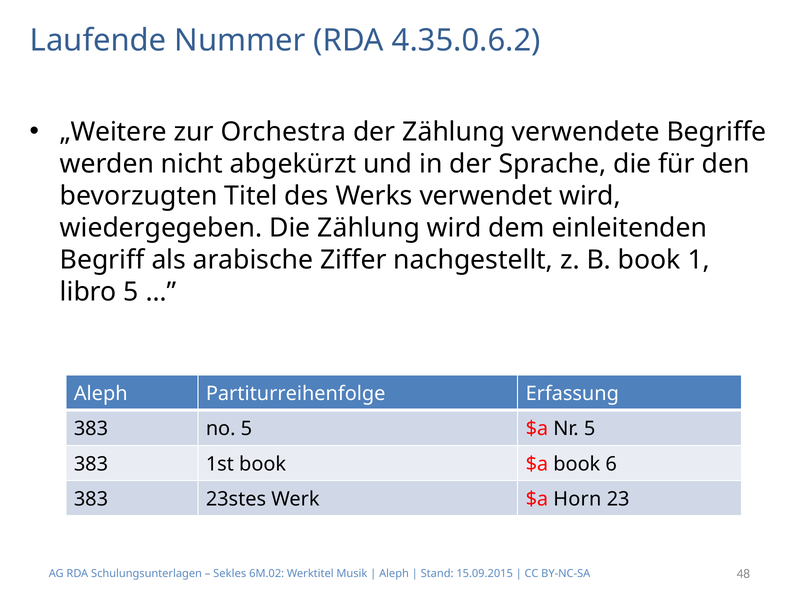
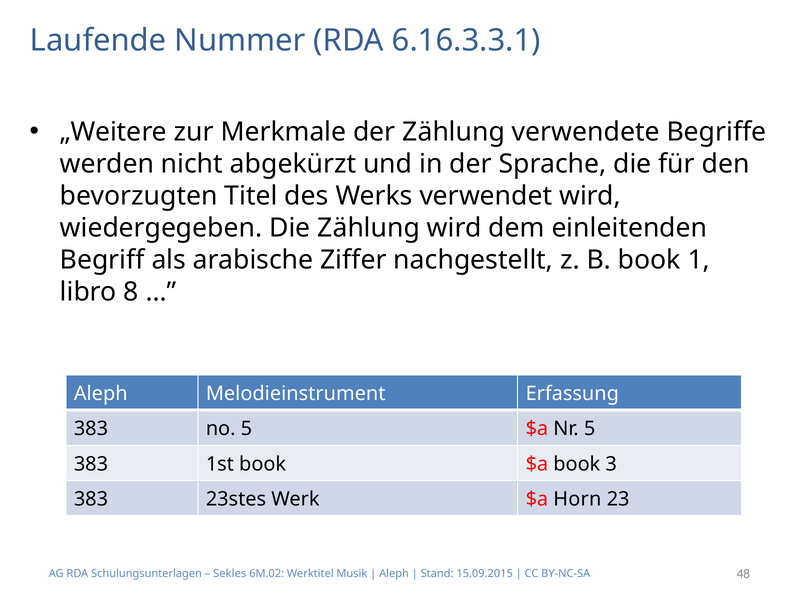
4.35.0.6.2: 4.35.0.6.2 -> 6.16.3.3.1 (466, 40)
Orchestra: Orchestra -> Merkmale (284, 132)
libro 5: 5 -> 8 (131, 292)
Partiturreihenfolge: Partiturreihenfolge -> Melodieinstrument (296, 393)
6: 6 -> 3 (611, 464)
